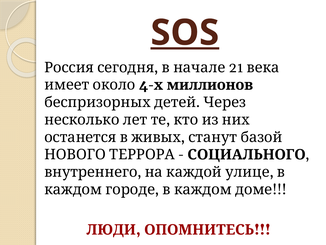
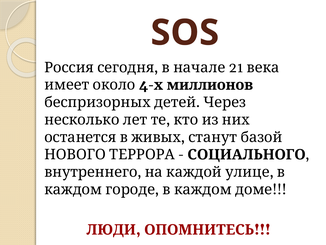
SOS underline: present -> none (185, 33)
